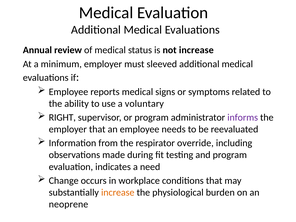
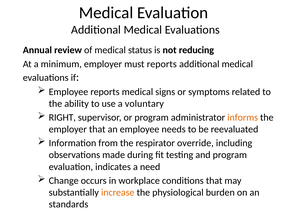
not increase: increase -> reducing (196, 50)
must sleeved: sleeved -> reports (162, 64)
informs colour: purple -> orange (243, 117)
neoprene: neoprene -> standards (69, 204)
